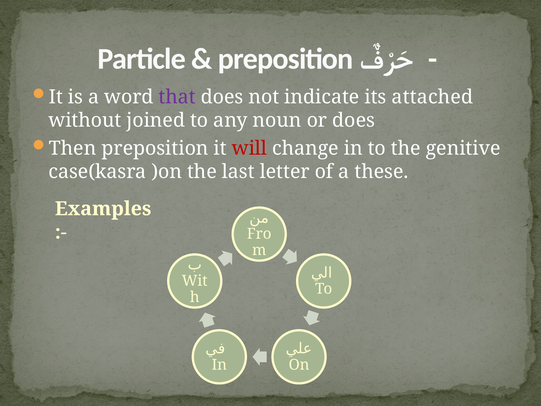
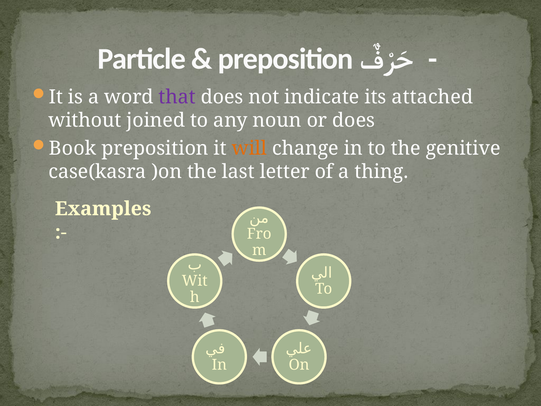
Then: Then -> Book (73, 148)
will colour: red -> orange (249, 148)
these: these -> thing (381, 172)
